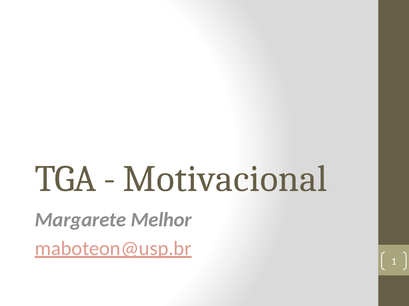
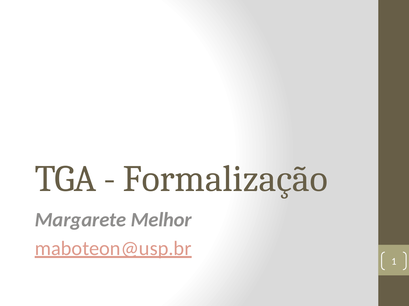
Motivacional: Motivacional -> Formalização (225, 179)
